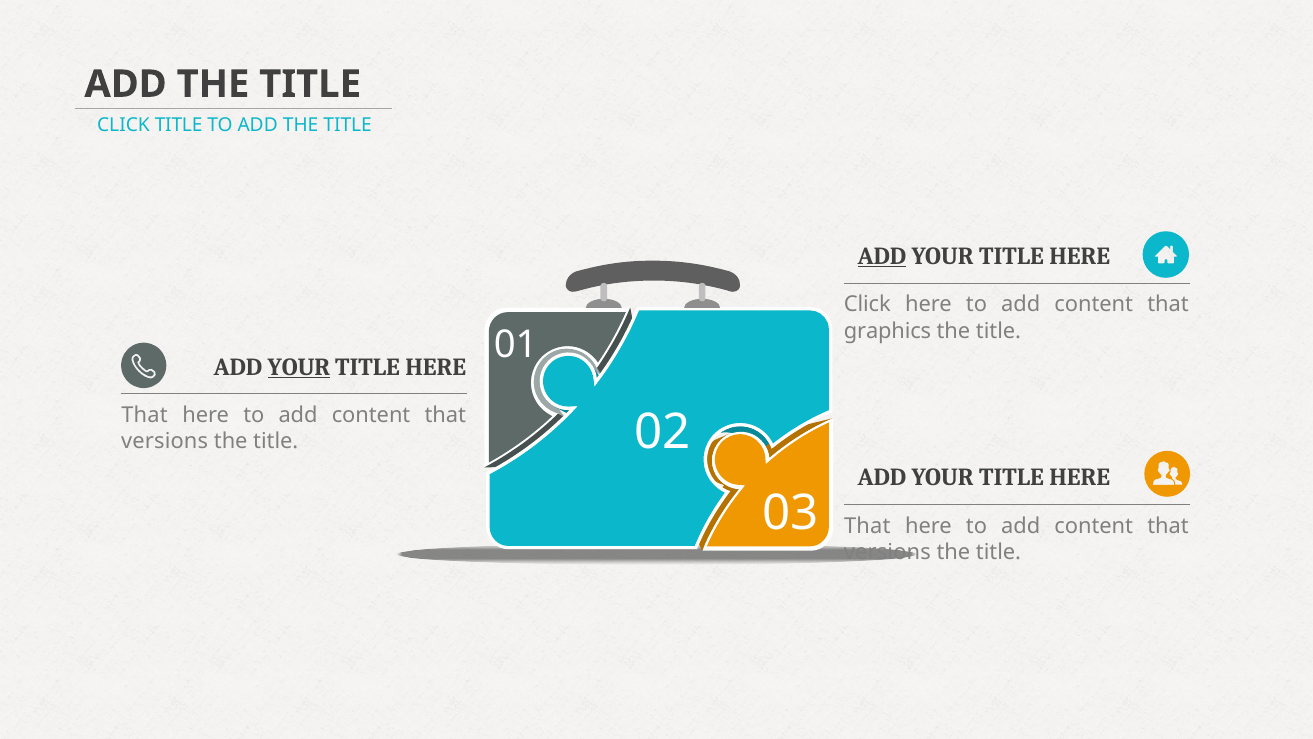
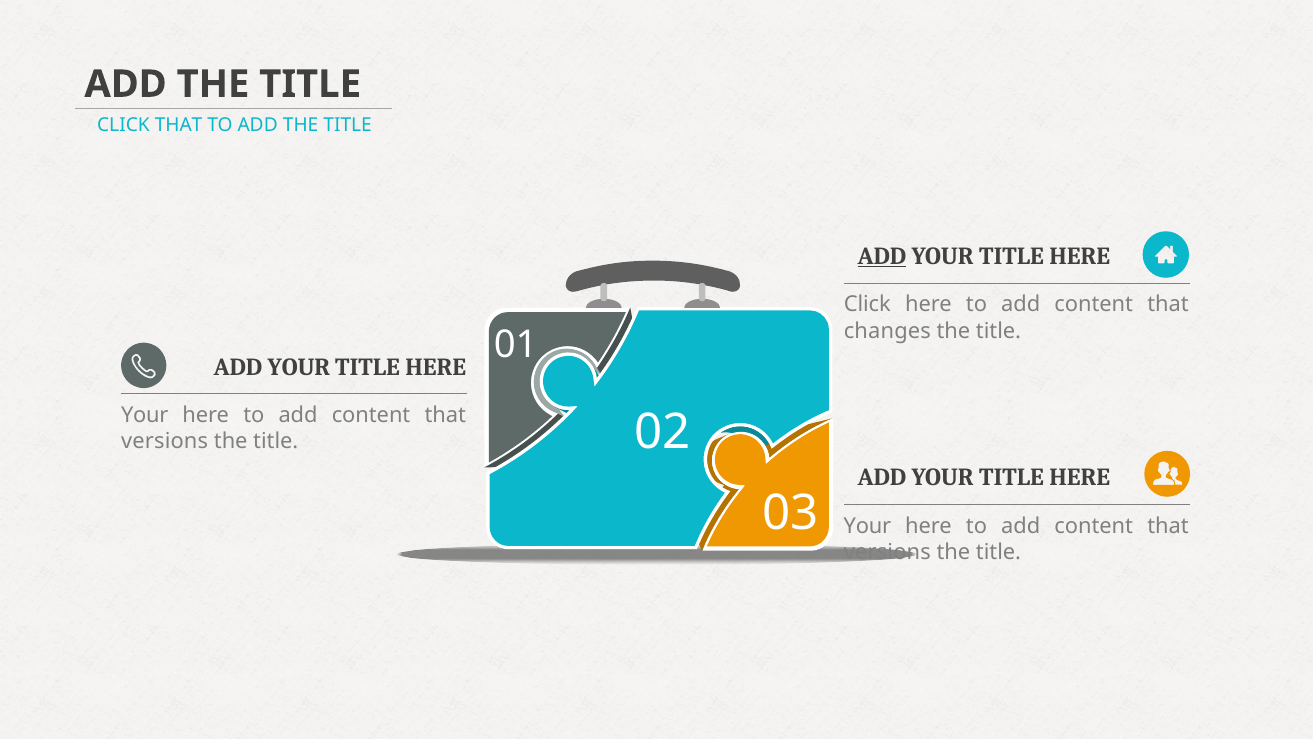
CLICK TITLE: TITLE -> THAT (179, 125)
graphics: graphics -> changes (887, 331)
YOUR underline: present -> none (299, 367)
That: That -> Your (145, 415)
That: That -> Your (867, 526)
